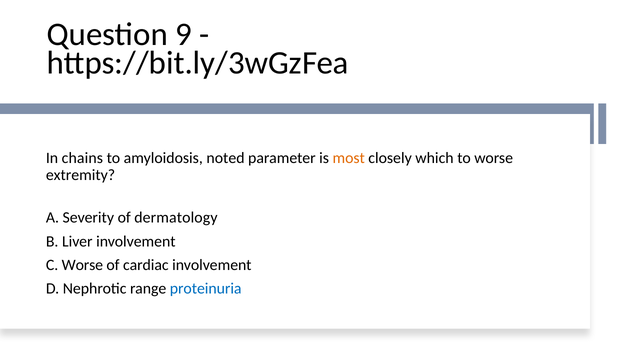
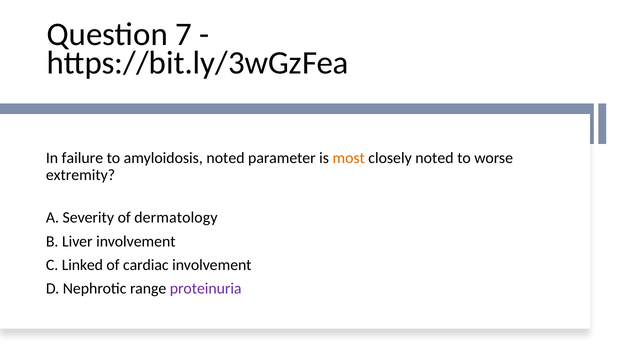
9: 9 -> 7 (184, 34)
chains: chains -> failure (82, 158)
closely which: which -> noted (434, 158)
C Worse: Worse -> Linked (82, 265)
proteinuria colour: blue -> purple (206, 289)
